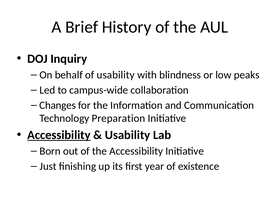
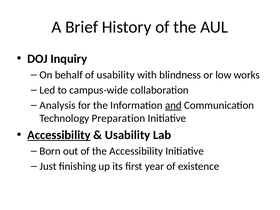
peaks: peaks -> works (247, 75)
Changes: Changes -> Analysis (58, 105)
and underline: none -> present (173, 105)
